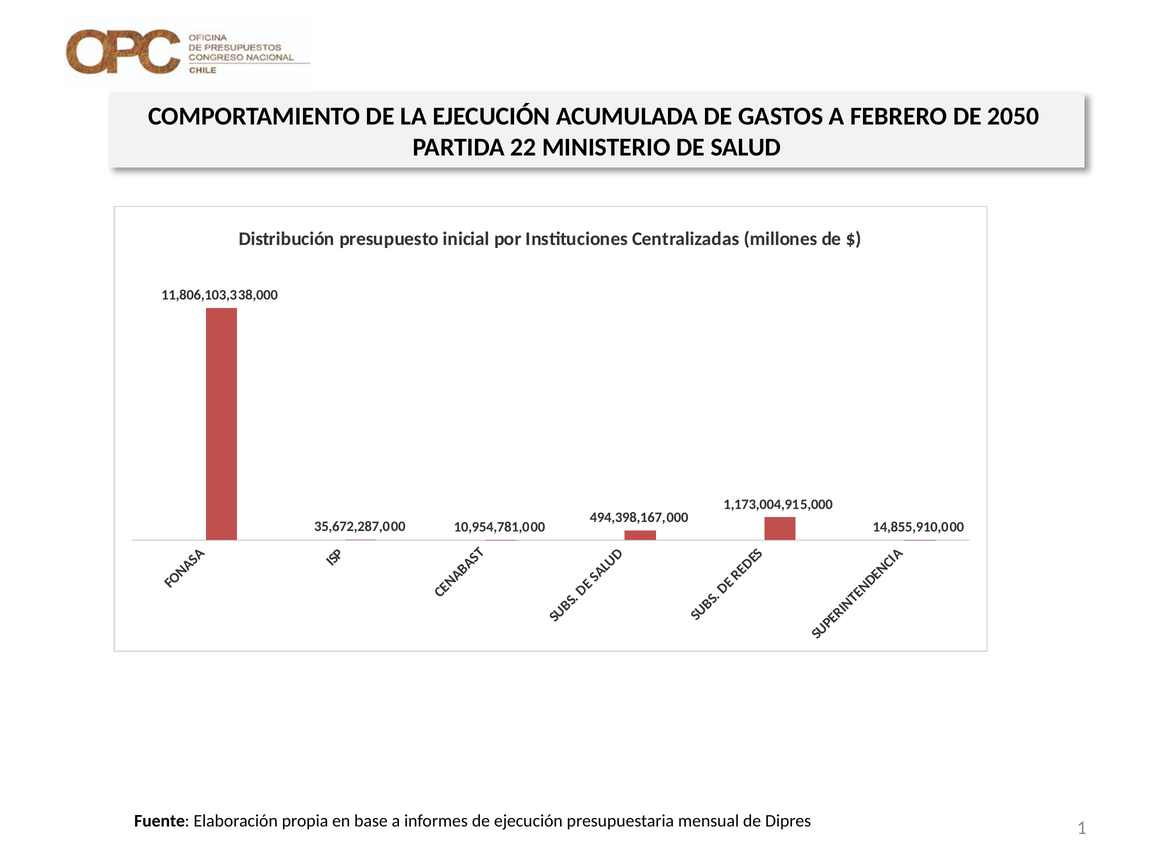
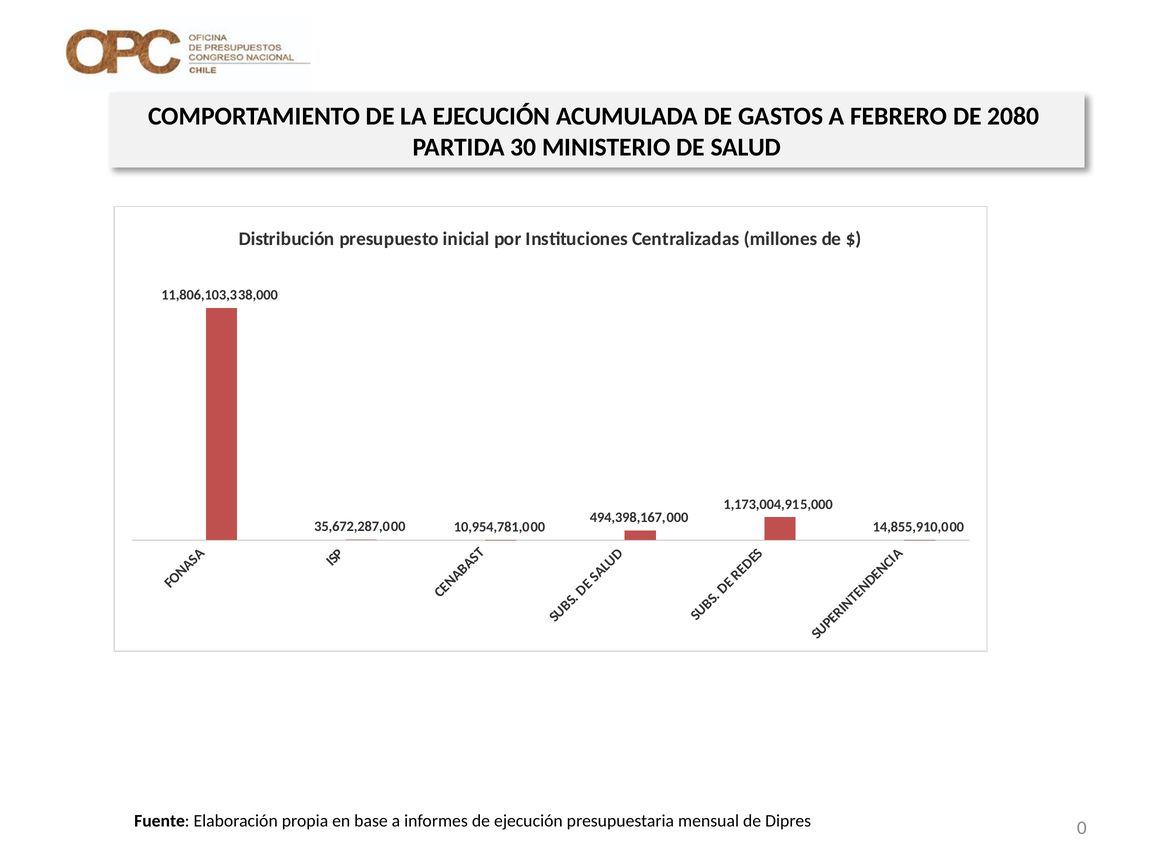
2050: 2050 -> 2080 (1013, 116)
22: 22 -> 30 (523, 147)
1: 1 -> 0 (1082, 828)
